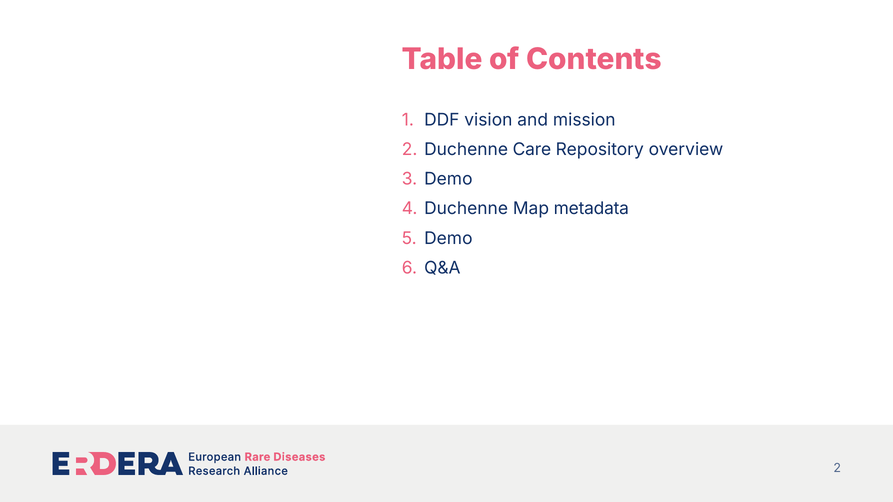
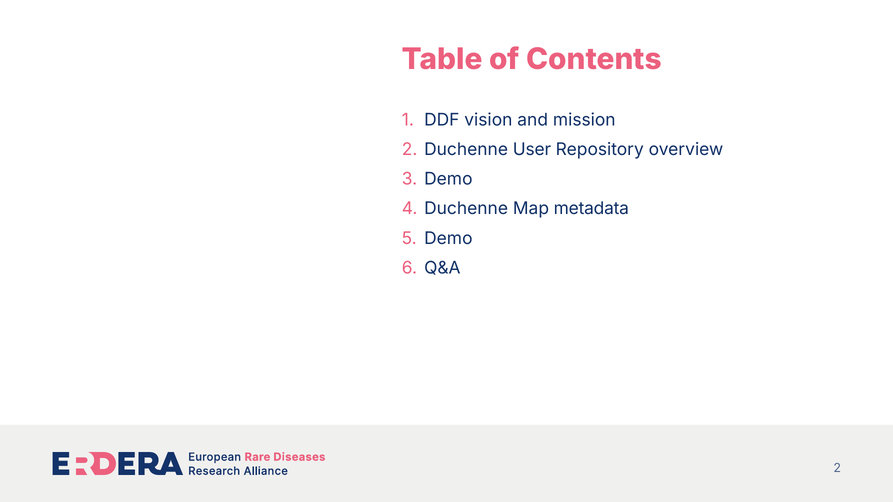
Care: Care -> User (532, 150)
